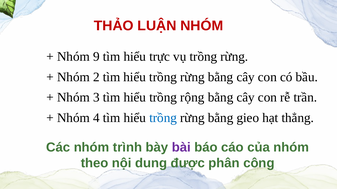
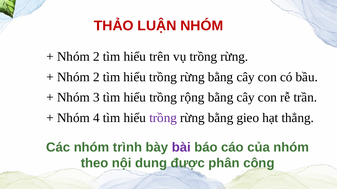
9: 9 -> 2 (96, 57)
trực: trực -> trên (160, 57)
trồng colour: blue -> purple (163, 118)
